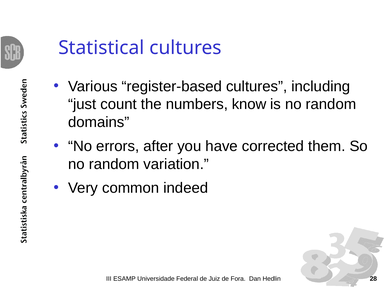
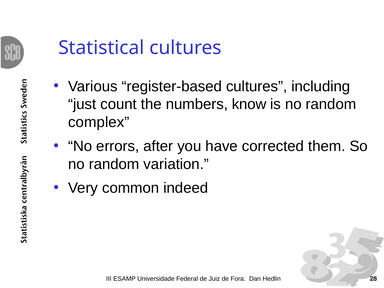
domains: domains -> complex (99, 122)
